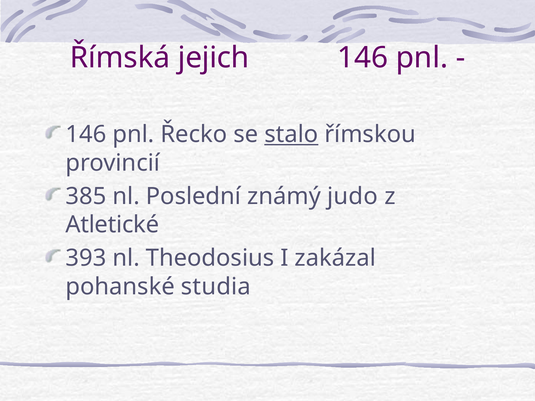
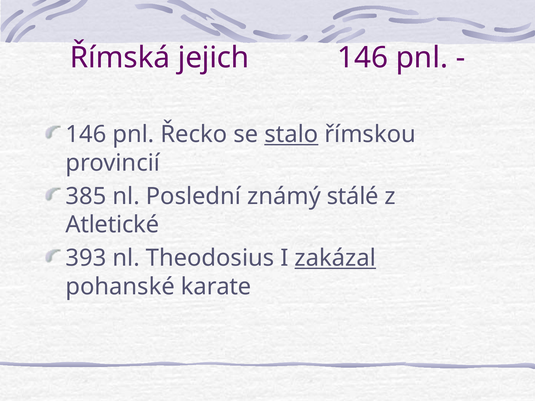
judo: judo -> stálé (353, 196)
zakázal underline: none -> present (335, 258)
studia: studia -> karate (216, 287)
